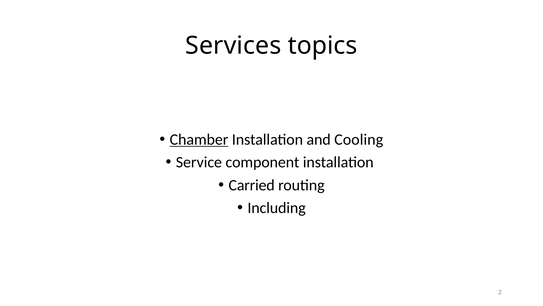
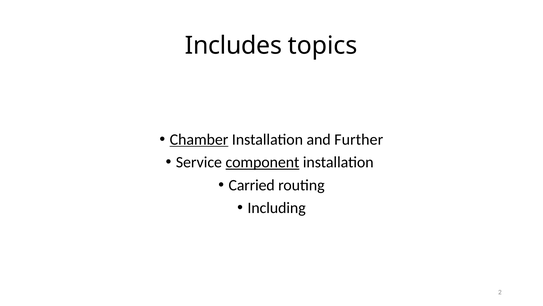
Services: Services -> Includes (233, 46)
Cooling: Cooling -> Further (359, 139)
component underline: none -> present (262, 162)
